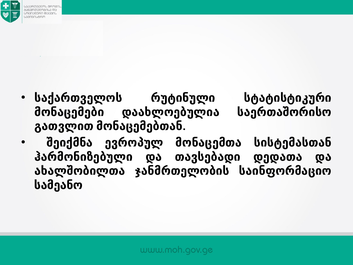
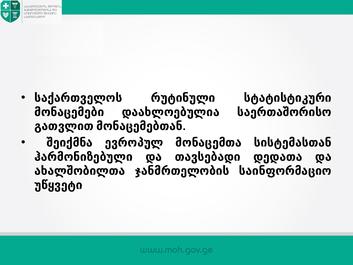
სამეანო: სამეანო -> უწყვეტი (58, 185)
